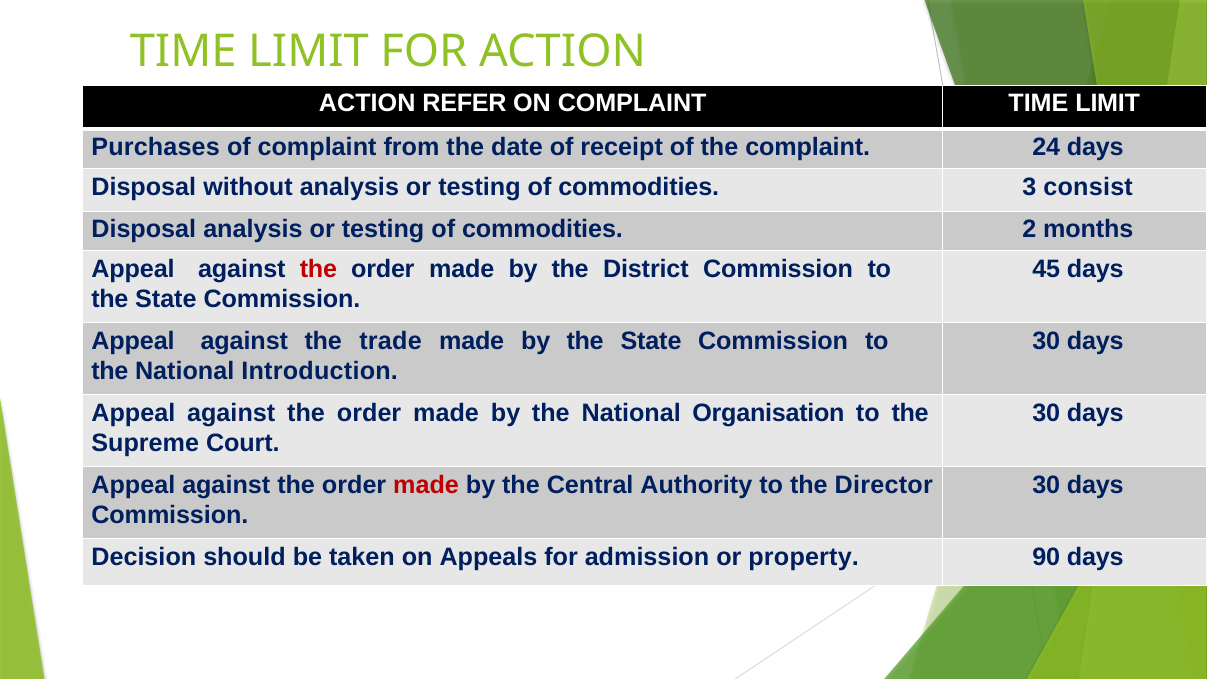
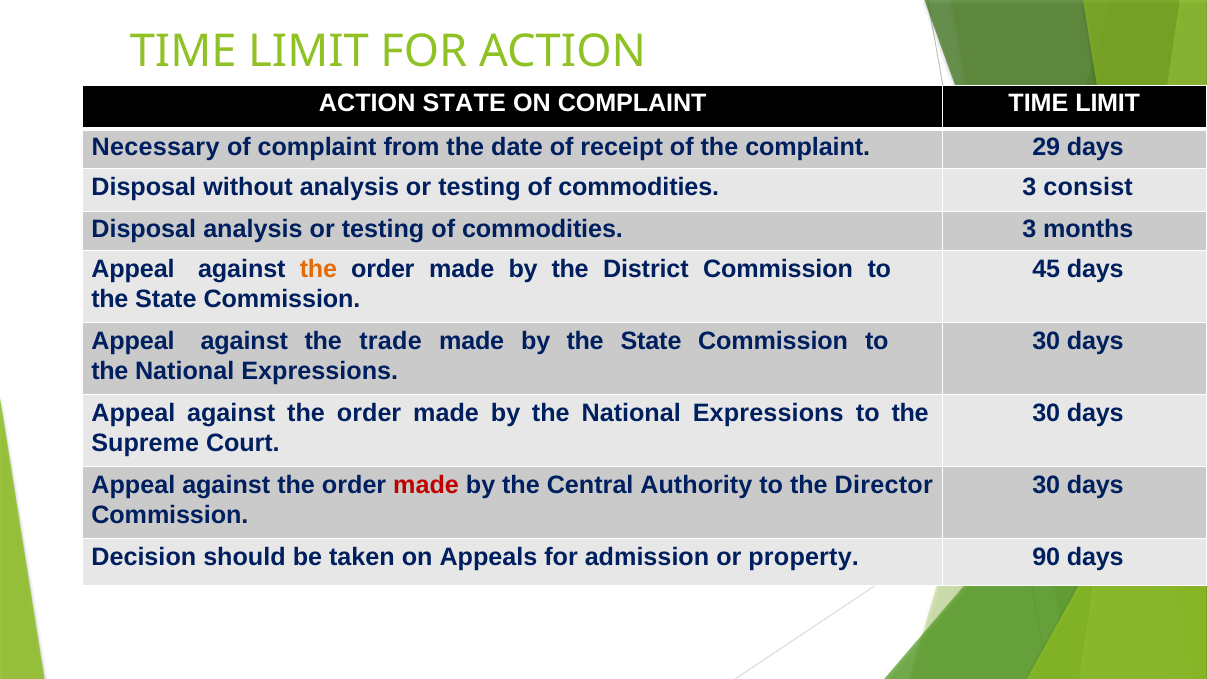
ACTION REFER: REFER -> STATE (464, 103)
Purchases: Purchases -> Necessary (156, 147)
24: 24 -> 29 (1046, 147)
2: 2 -> 3 (1029, 229)
the colour: red -> orange (318, 269)
Introduction: Introduction -> Expressions (320, 371)
by the National Organisation: Organisation -> Expressions (768, 413)
